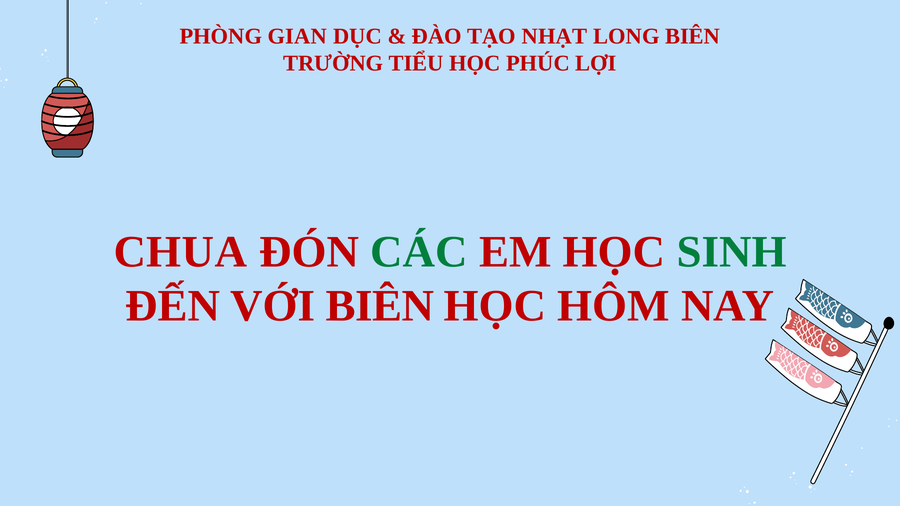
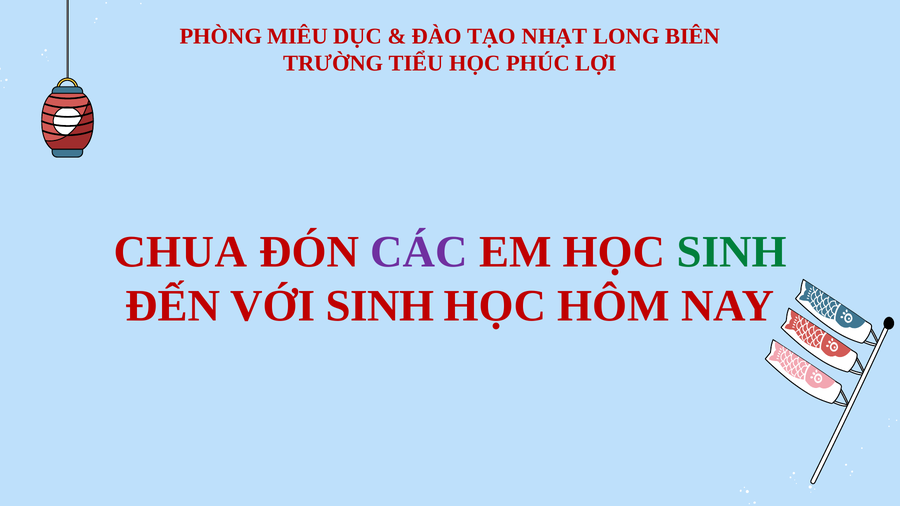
GIAN: GIAN -> MIÊU (298, 36)
CÁC colour: green -> purple (419, 252)
VỚI BIÊN: BIÊN -> SINH (380, 306)
